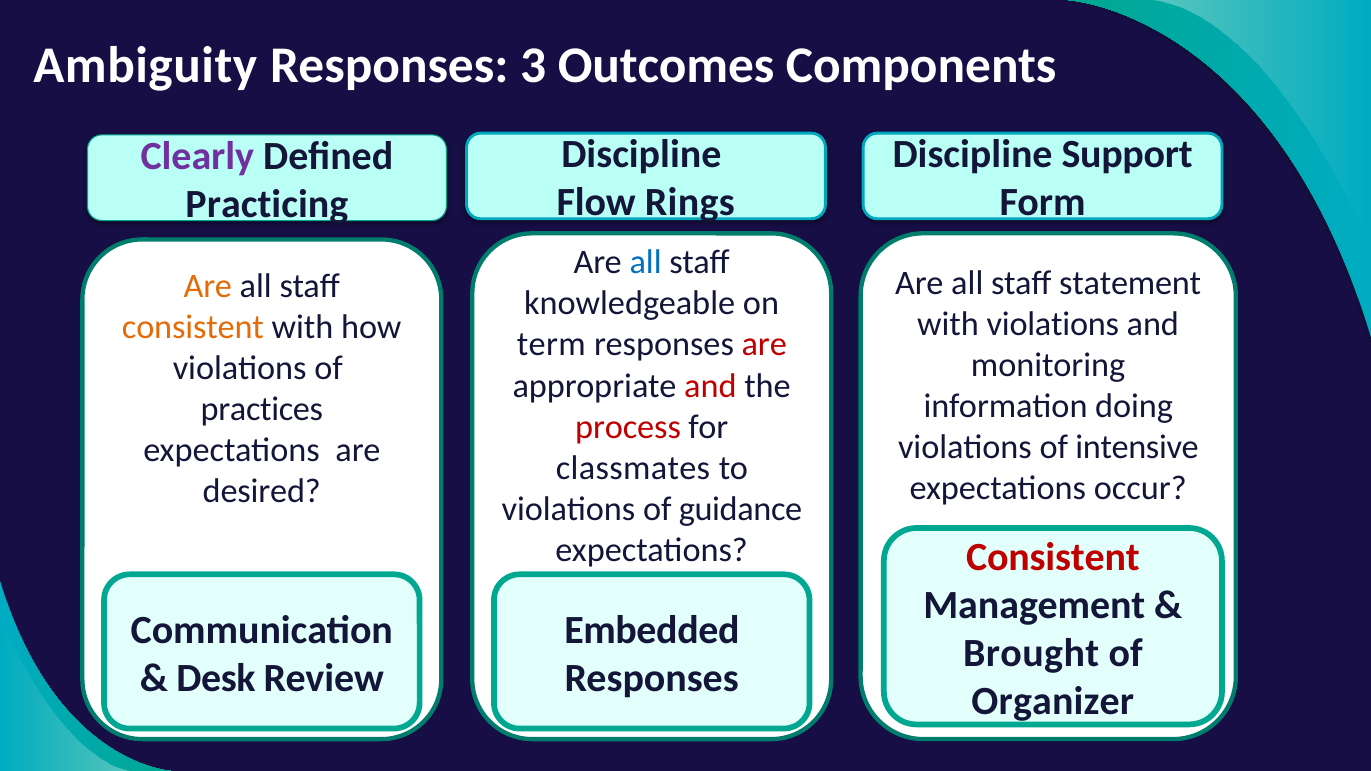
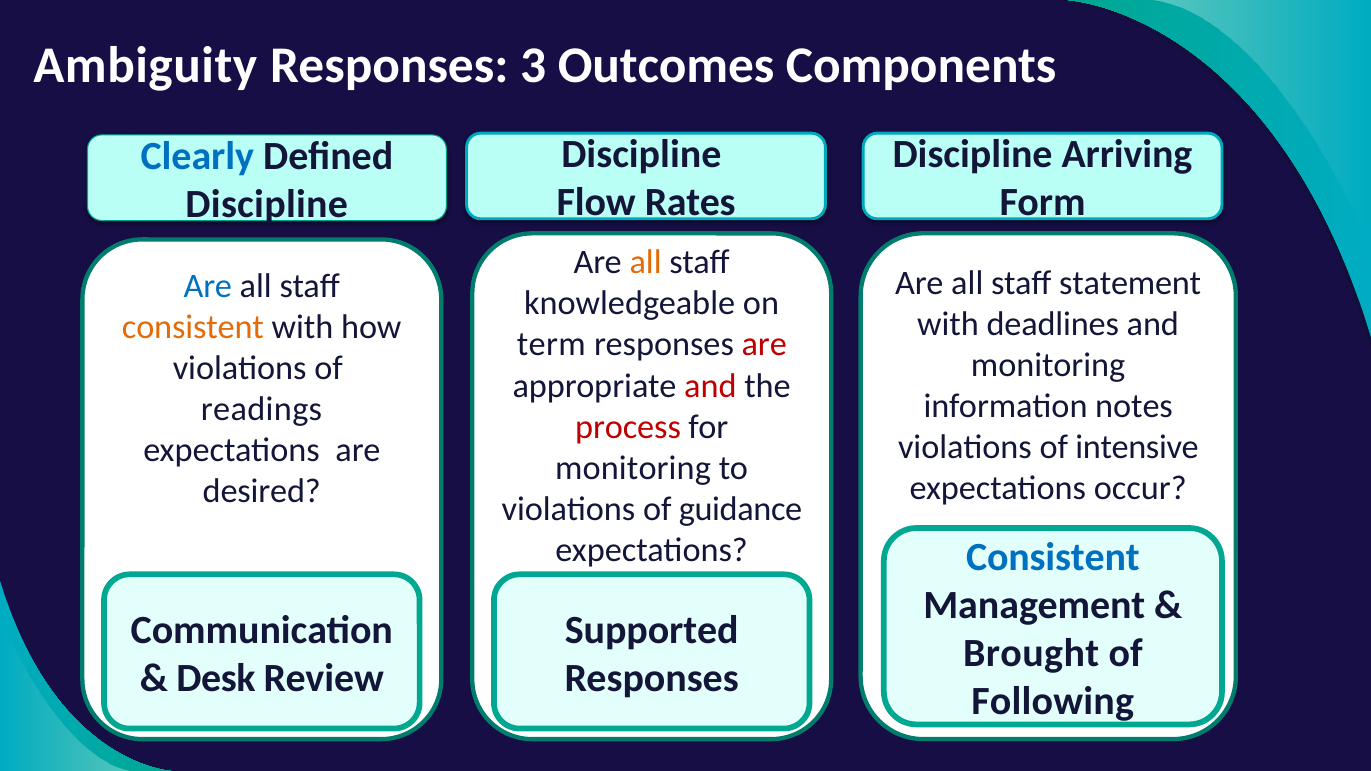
Support: Support -> Arriving (1127, 155)
Clearly colour: purple -> blue (197, 157)
Rings: Rings -> Rates (690, 203)
Practicing: Practicing -> Discipline (267, 205)
all colour: blue -> orange (646, 263)
Are colour: orange -> blue (208, 286)
with violations: violations -> deadlines (1053, 324)
doing: doing -> notes (1134, 406)
practices: practices -> readings (262, 409)
classmates: classmates -> monitoring (633, 468)
Consistent colour: red -> blue (1053, 557)
Embedded: Embedded -> Supported (652, 630)
Organizer: Organizer -> Following (1053, 701)
